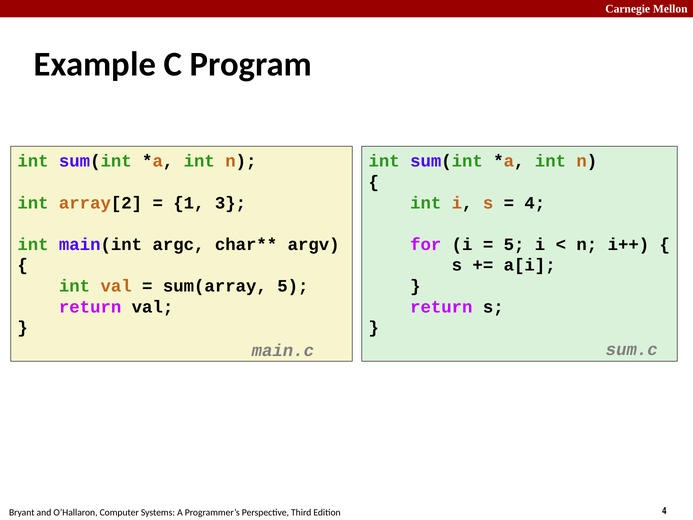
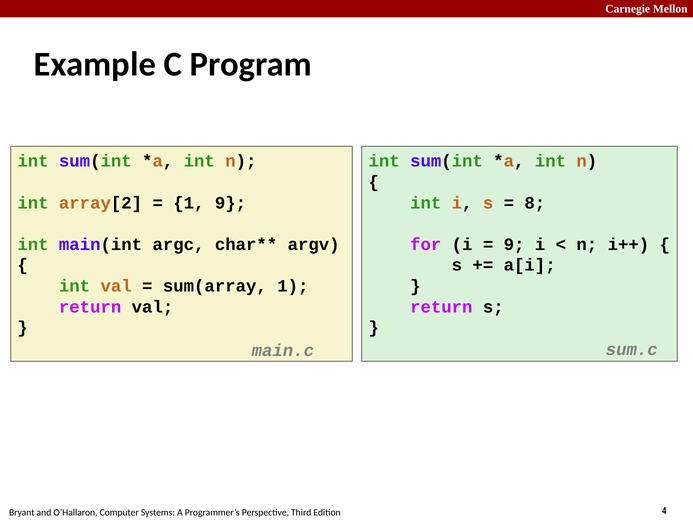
1 3: 3 -> 9 (230, 203)
4: 4 -> 8 (535, 203)
5: 5 -> 9 (514, 244)
sum(array 5: 5 -> 1 (293, 286)
